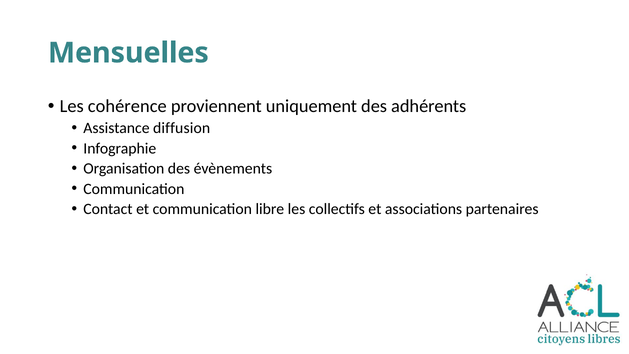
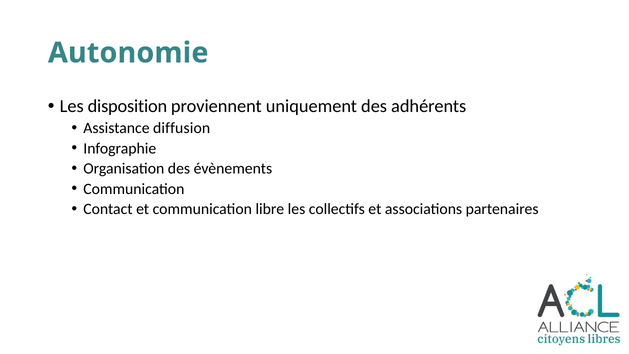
Mensuelles: Mensuelles -> Autonomie (128, 53)
cohérence: cohérence -> disposition (127, 106)
